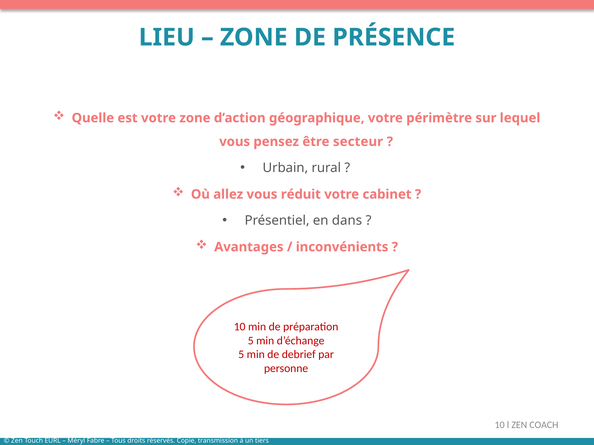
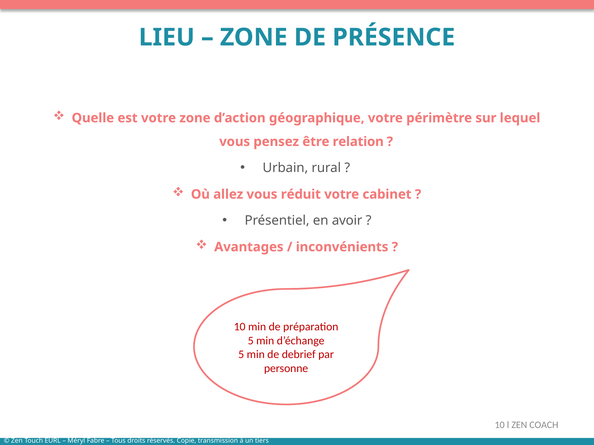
secteur: secteur -> relation (358, 142)
dans: dans -> avoir (347, 221)
